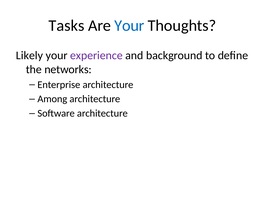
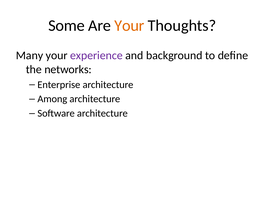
Tasks: Tasks -> Some (67, 26)
Your colour: blue -> orange (129, 26)
Likely: Likely -> Many (30, 56)
